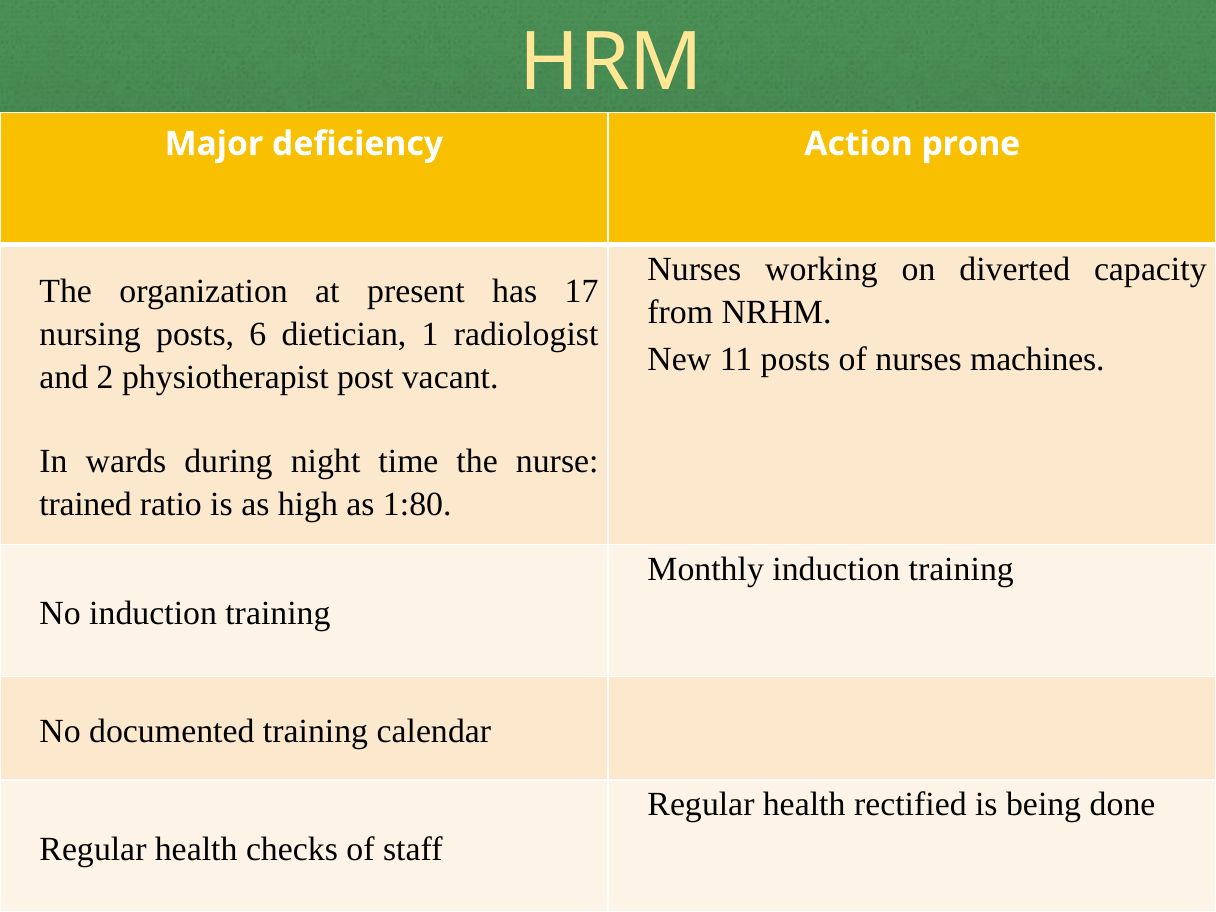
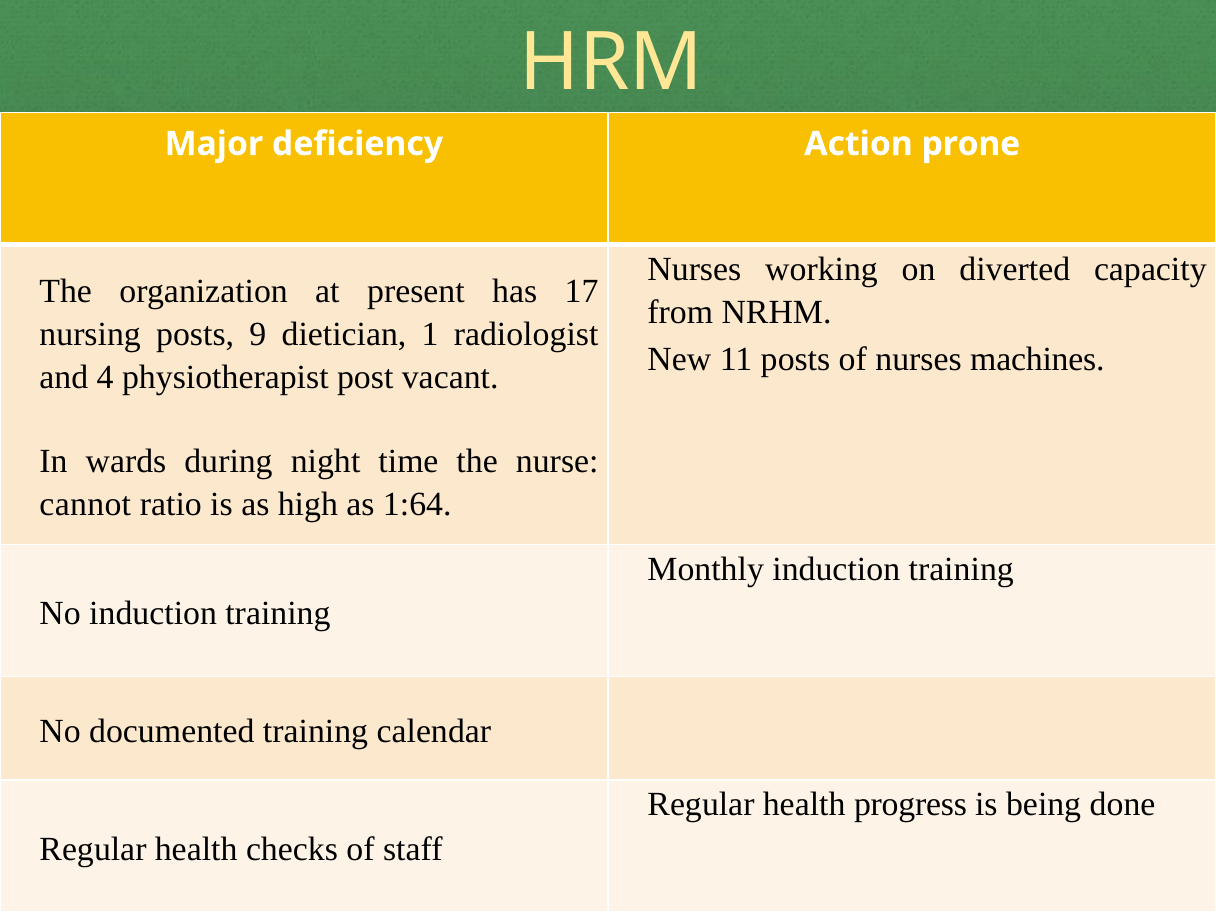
6: 6 -> 9 (258, 334)
2: 2 -> 4 (105, 378)
trained: trained -> cannot (85, 504)
1:80: 1:80 -> 1:64 (417, 504)
rectified: rectified -> progress (910, 805)
